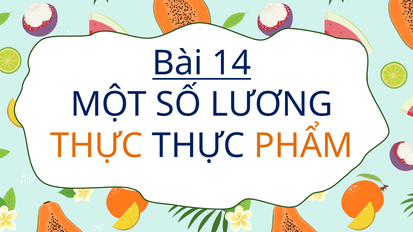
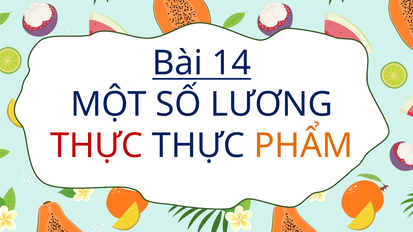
THỰC colour: orange -> red (97, 146)
